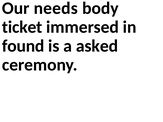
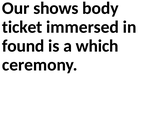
needs: needs -> shows (56, 8)
asked: asked -> which (97, 46)
